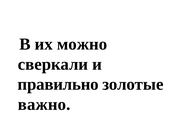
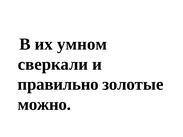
можно: можно -> умном (82, 44)
важно: важно -> можно (44, 105)
